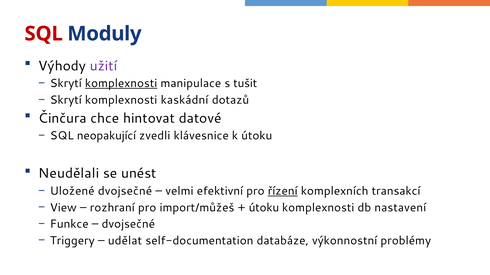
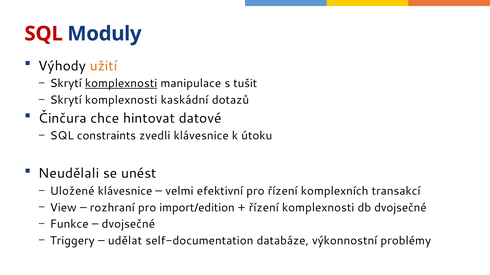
užití colour: purple -> orange (103, 66)
neopakující: neopakující -> constraints (106, 136)
Uložené dvojsečné: dvojsečné -> klávesnice (125, 191)
řízení underline: present -> none (283, 191)
import/můžeš: import/můžeš -> import/edition (197, 208)
útoku: útoku -> řízení (264, 208)
db nastavení: nastavení -> dvojsečné (400, 208)
